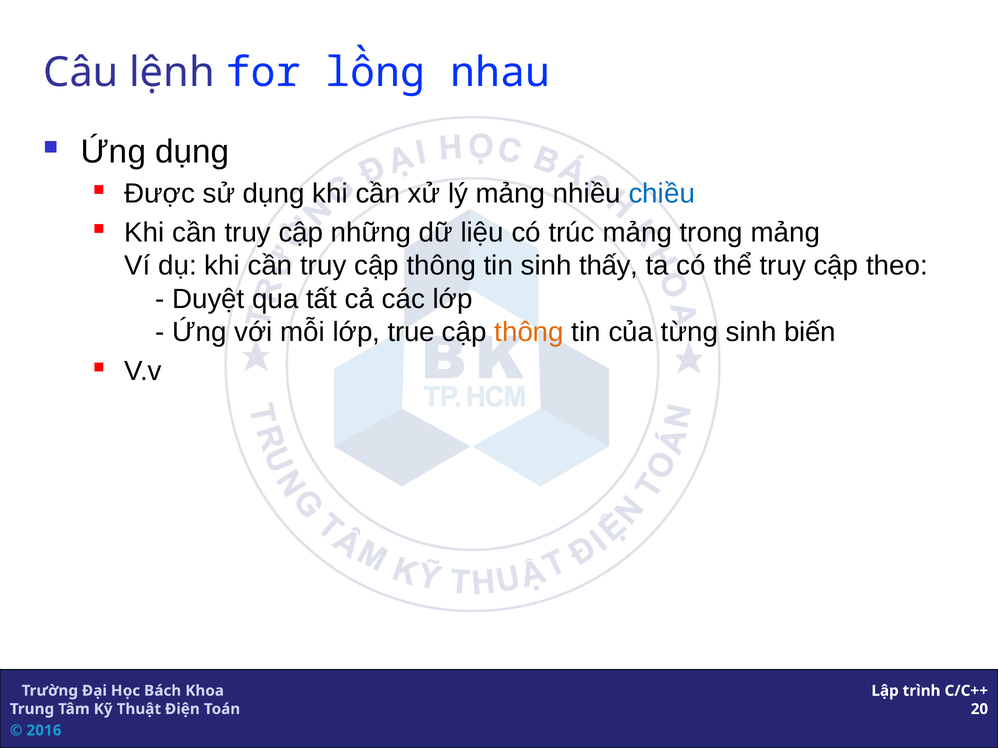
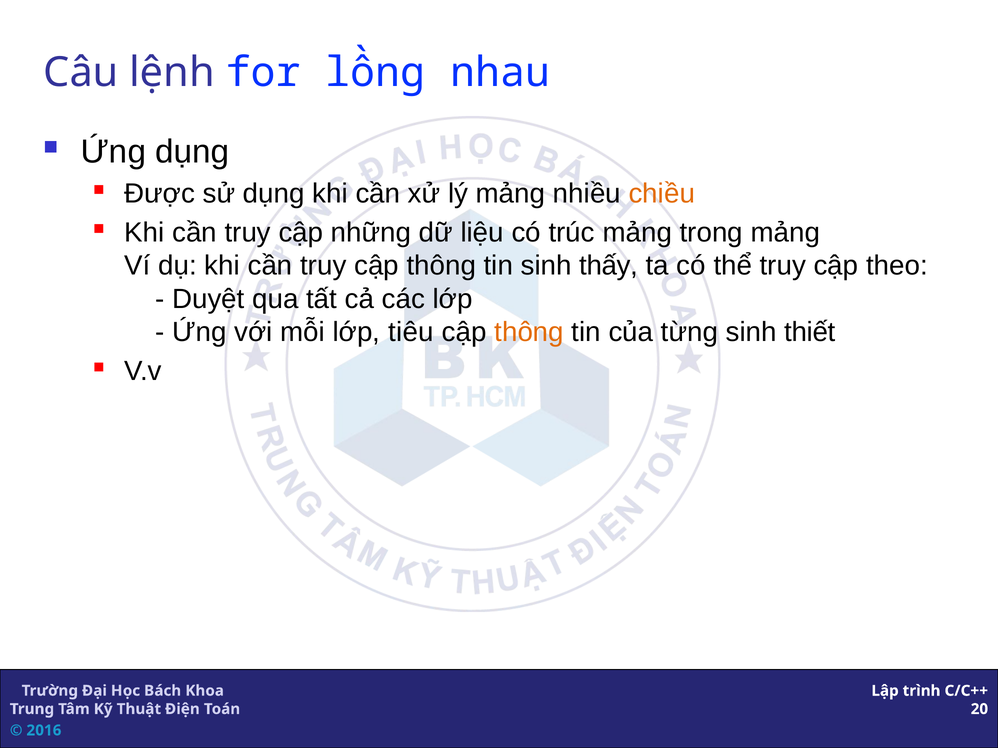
chiều colour: blue -> orange (662, 194)
true: true -> tiêu (411, 332)
biến: biến -> thiết (810, 332)
